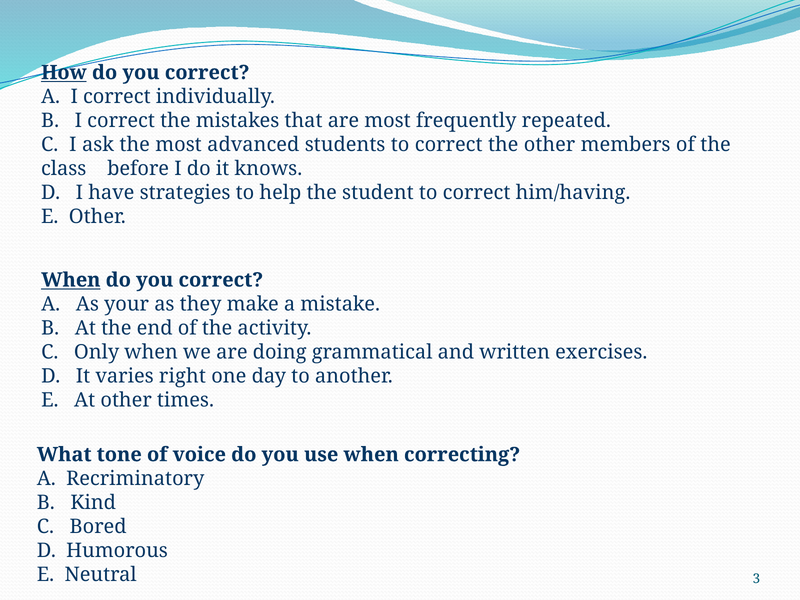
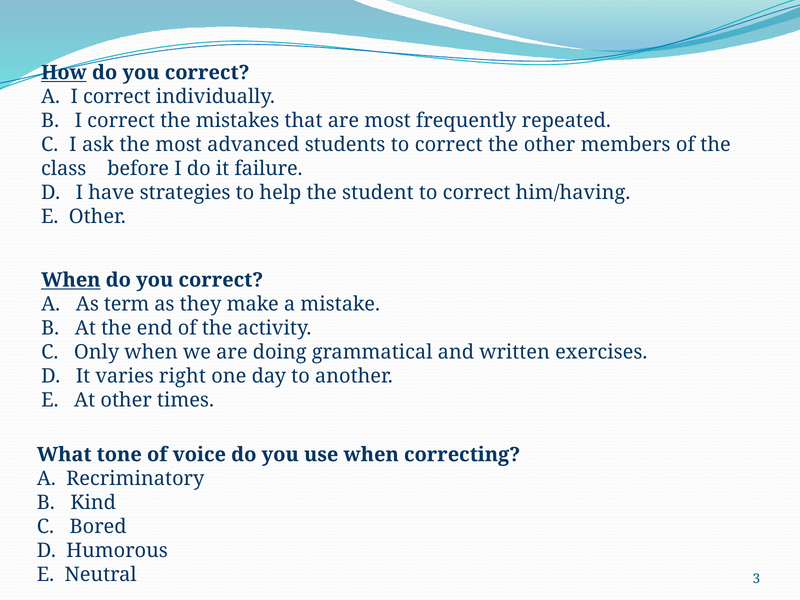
knows: knows -> failure (269, 169)
your: your -> term (127, 304)
